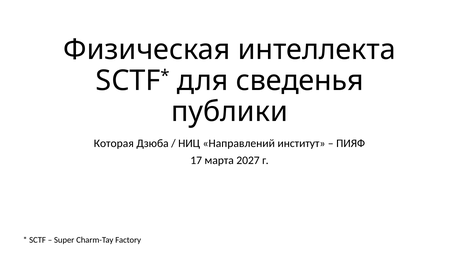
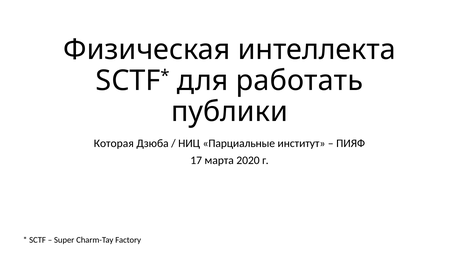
сведенья: сведенья -> работать (300, 81)
Направлений: Направлений -> Парциальные (239, 143)
2027: 2027 -> 2020 (248, 161)
